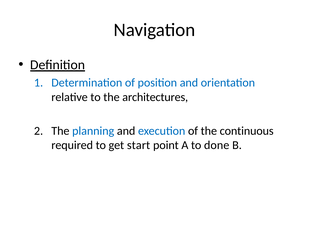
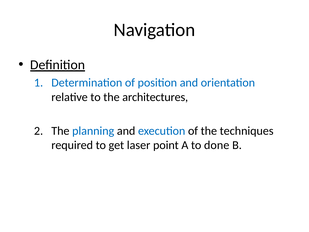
continuous: continuous -> techniques (247, 131)
start: start -> laser (139, 145)
